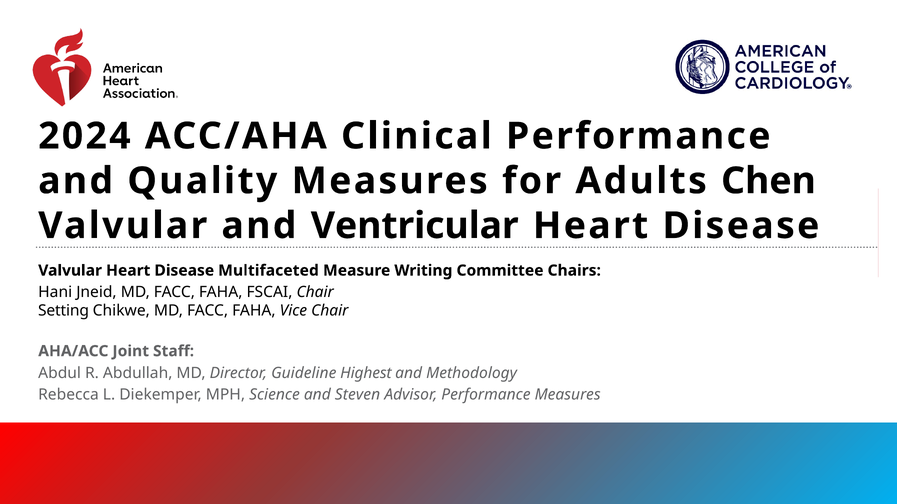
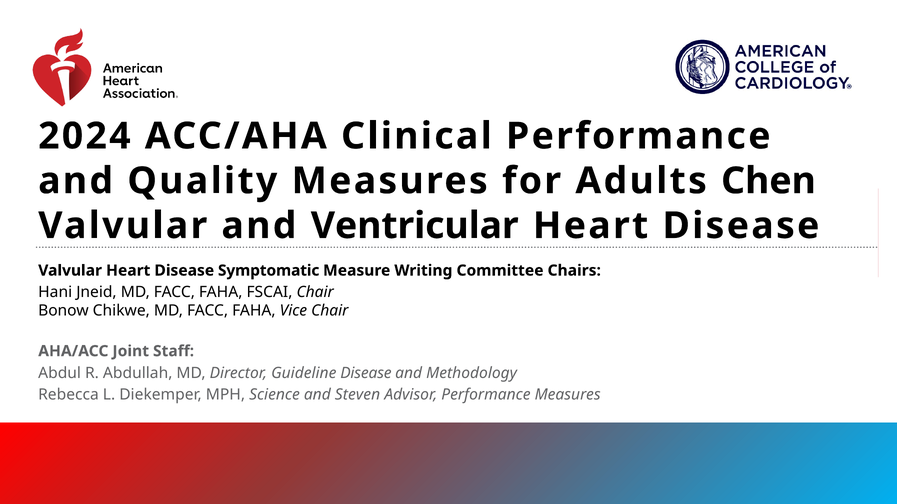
Multifaceted: Multifaceted -> Symptomatic (269, 271)
Setting: Setting -> Bonow (63, 311)
Guideline Highest: Highest -> Disease (366, 373)
